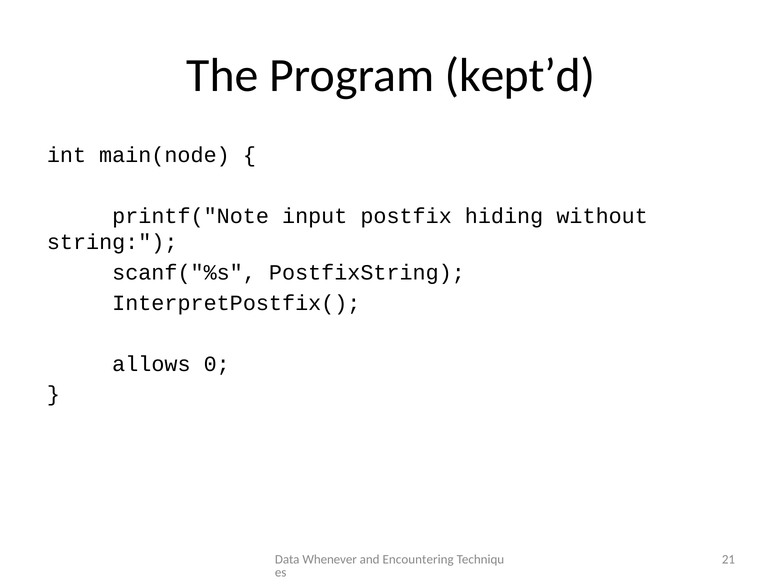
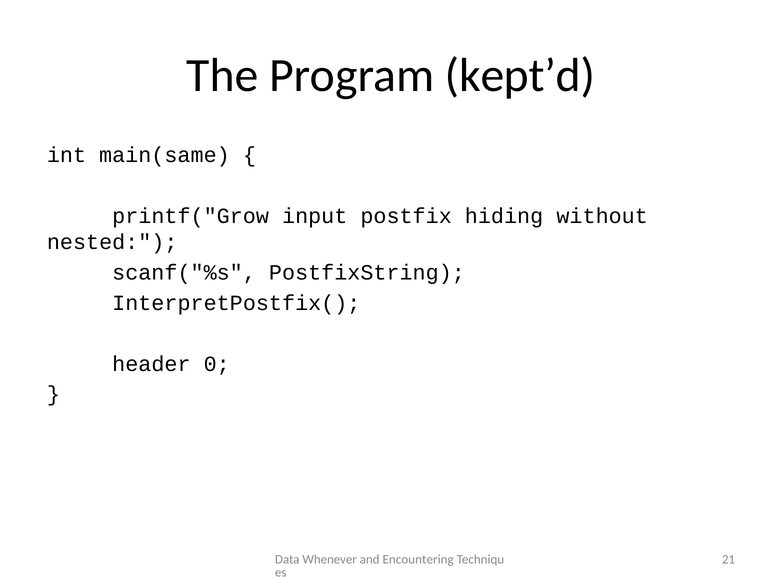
main(node: main(node -> main(same (164, 155)
printf("Note: printf("Note -> printf("Grow (191, 216)
string: string -> nested (112, 242)
allows: allows -> header (151, 364)
